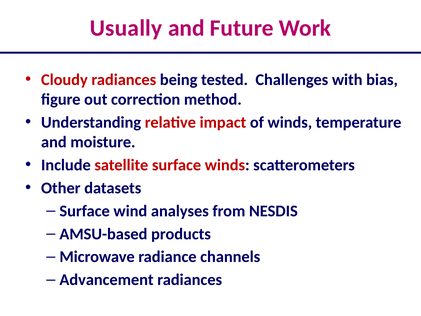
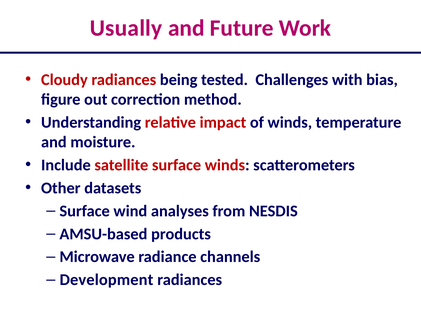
Advancement: Advancement -> Development (106, 280)
